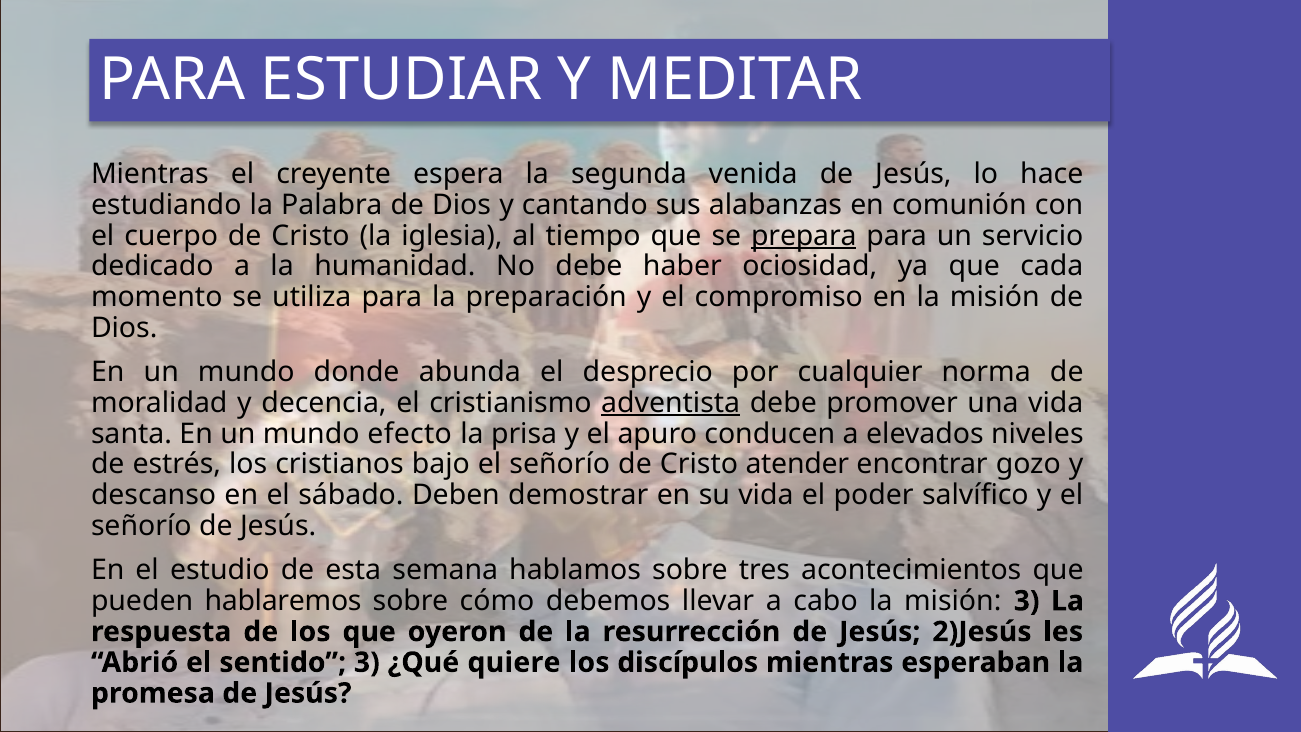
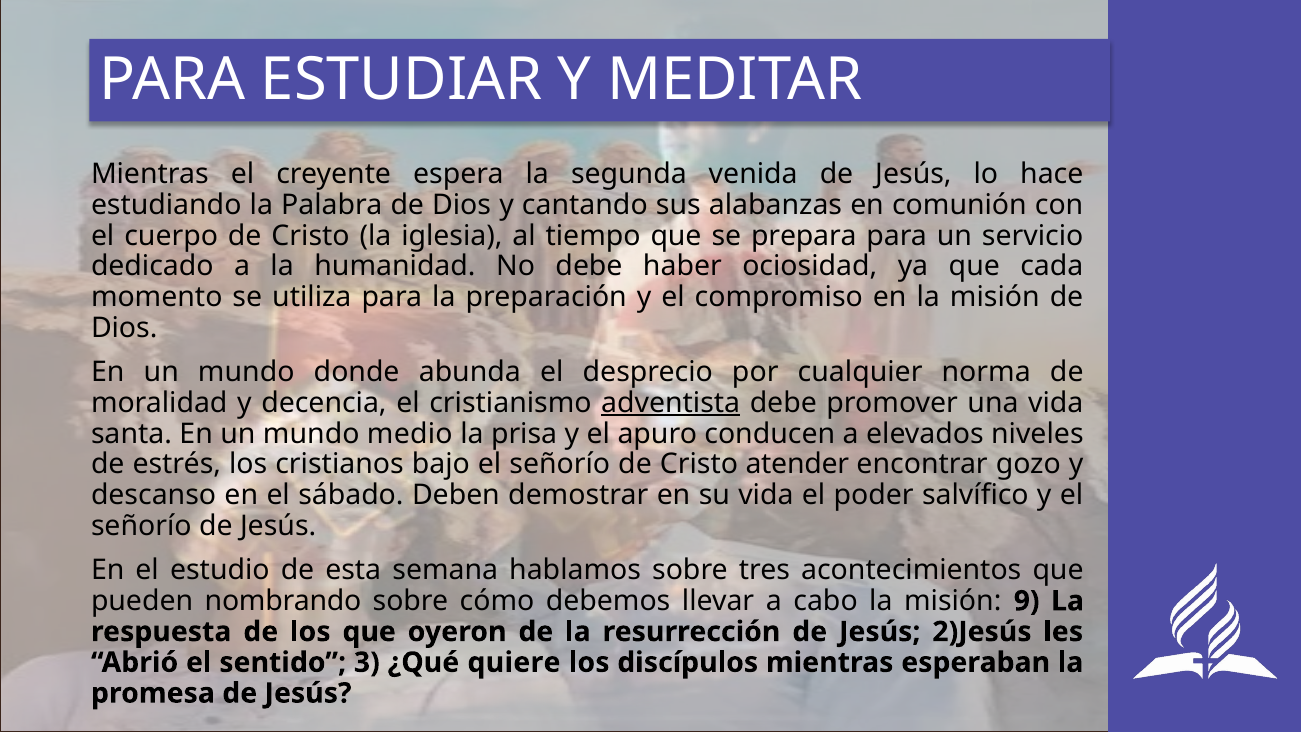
prepara underline: present -> none (804, 236)
efecto: efecto -> medio (410, 434)
hablaremos: hablaremos -> nombrando (283, 601)
misión 3: 3 -> 9 (1027, 601)
